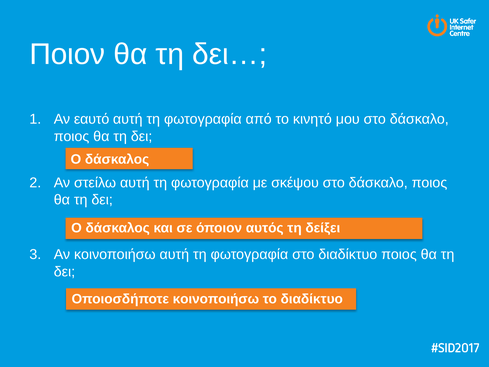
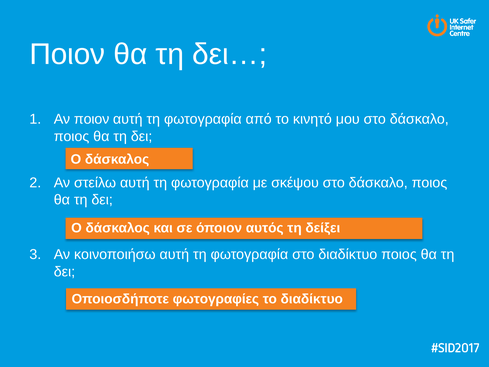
Αν εαυτό: εαυτό -> ποιον (92, 119)
Οποιοσδήποτε κοινοποιήσω: κοινοποιήσω -> φωτογραφίες (216, 299)
